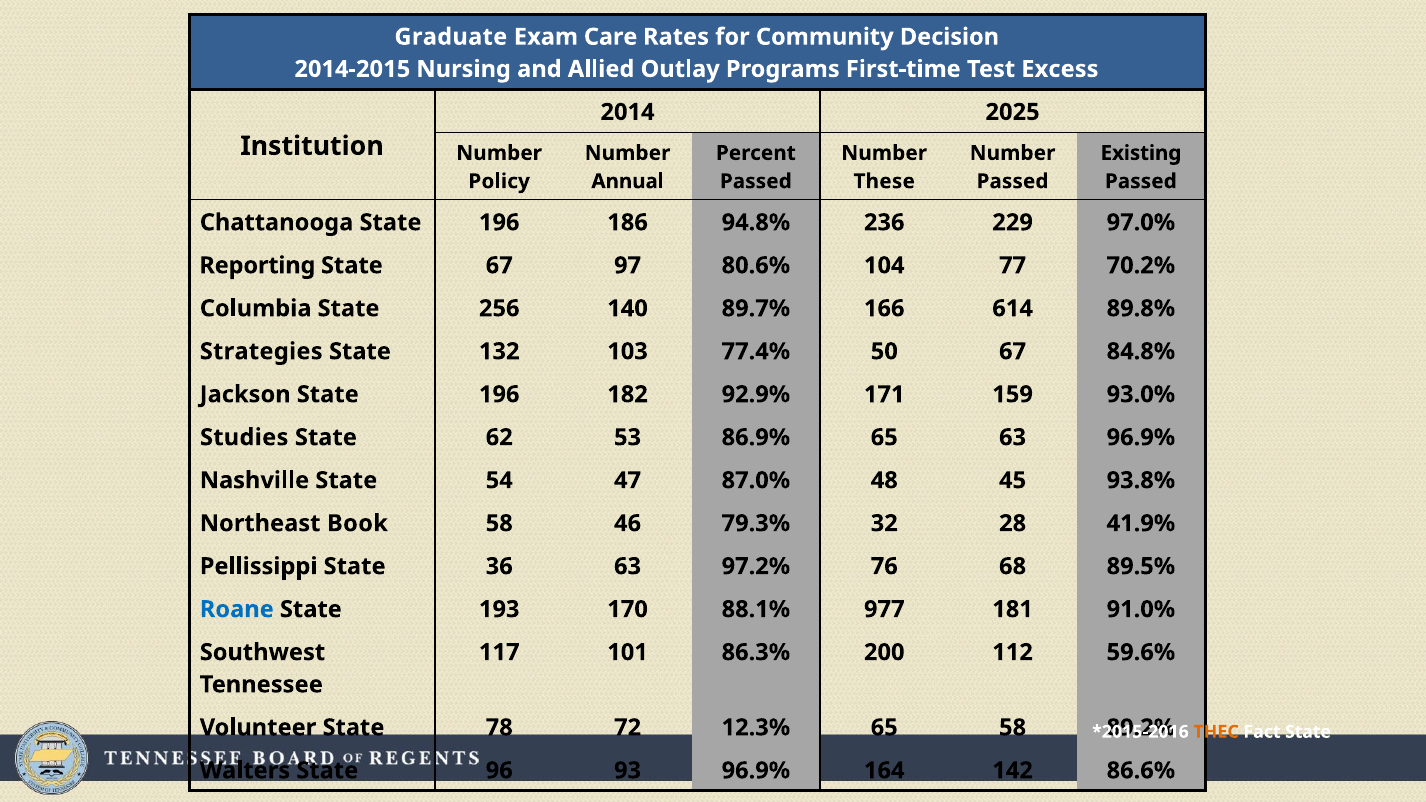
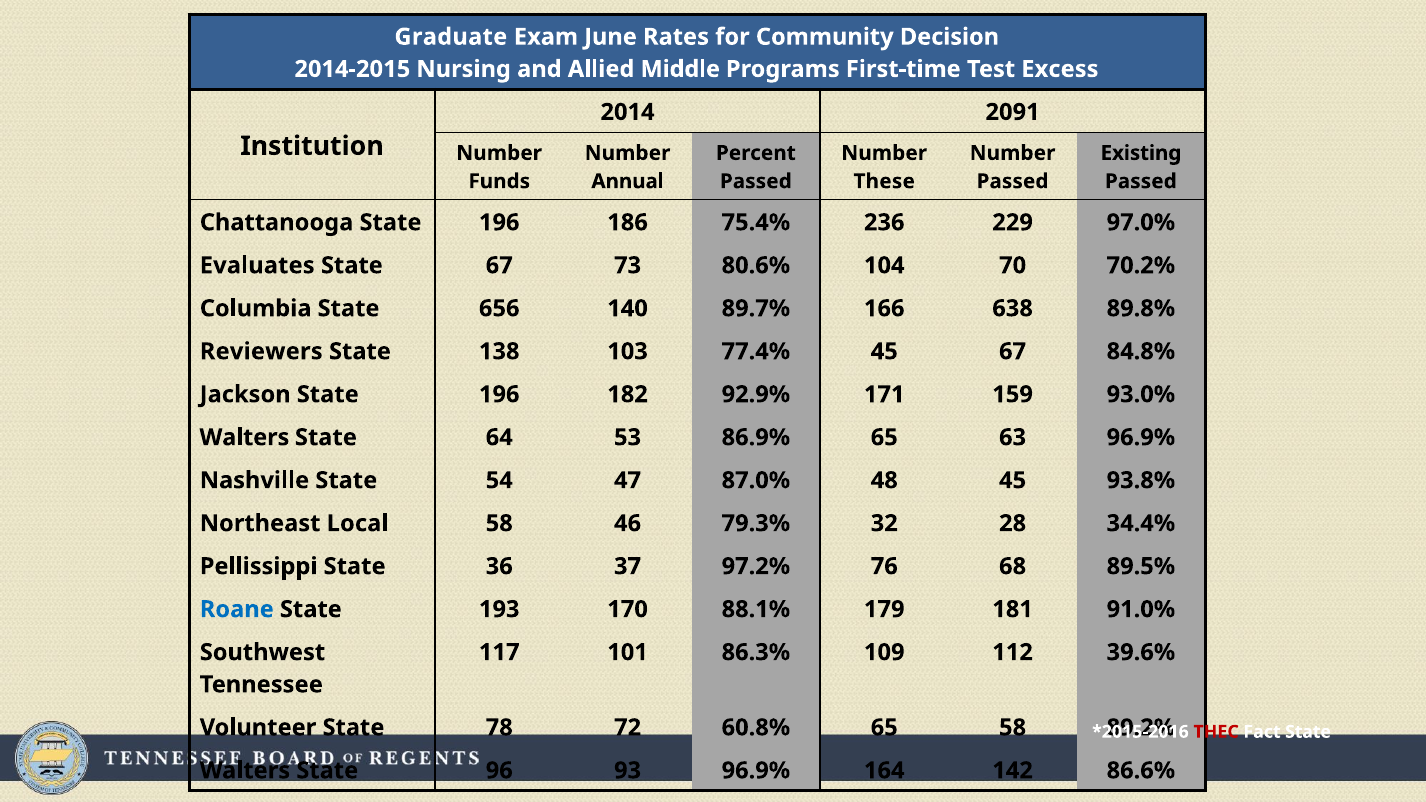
Care: Care -> June (610, 37)
Outlay: Outlay -> Middle (680, 69)
2025: 2025 -> 2091 (1013, 112)
Policy: Policy -> Funds (499, 181)
94.8%: 94.8% -> 75.4% (756, 223)
Reporting: Reporting -> Evaluates (257, 266)
97: 97 -> 73 (628, 266)
77: 77 -> 70 (1013, 266)
256: 256 -> 656 (499, 309)
614: 614 -> 638 (1013, 309)
Strategies: Strategies -> Reviewers (261, 351)
132: 132 -> 138 (499, 351)
77.4% 50: 50 -> 45 (884, 351)
Studies: Studies -> Walters (244, 437)
62: 62 -> 64 (499, 437)
Book: Book -> Local (358, 523)
41.9%: 41.9% -> 34.4% (1141, 523)
36 63: 63 -> 37 (628, 566)
977: 977 -> 179 (884, 609)
200: 200 -> 109 (884, 652)
59.6%: 59.6% -> 39.6% (1141, 652)
12.3%: 12.3% -> 60.8% (756, 728)
THEC colour: orange -> red (1216, 732)
